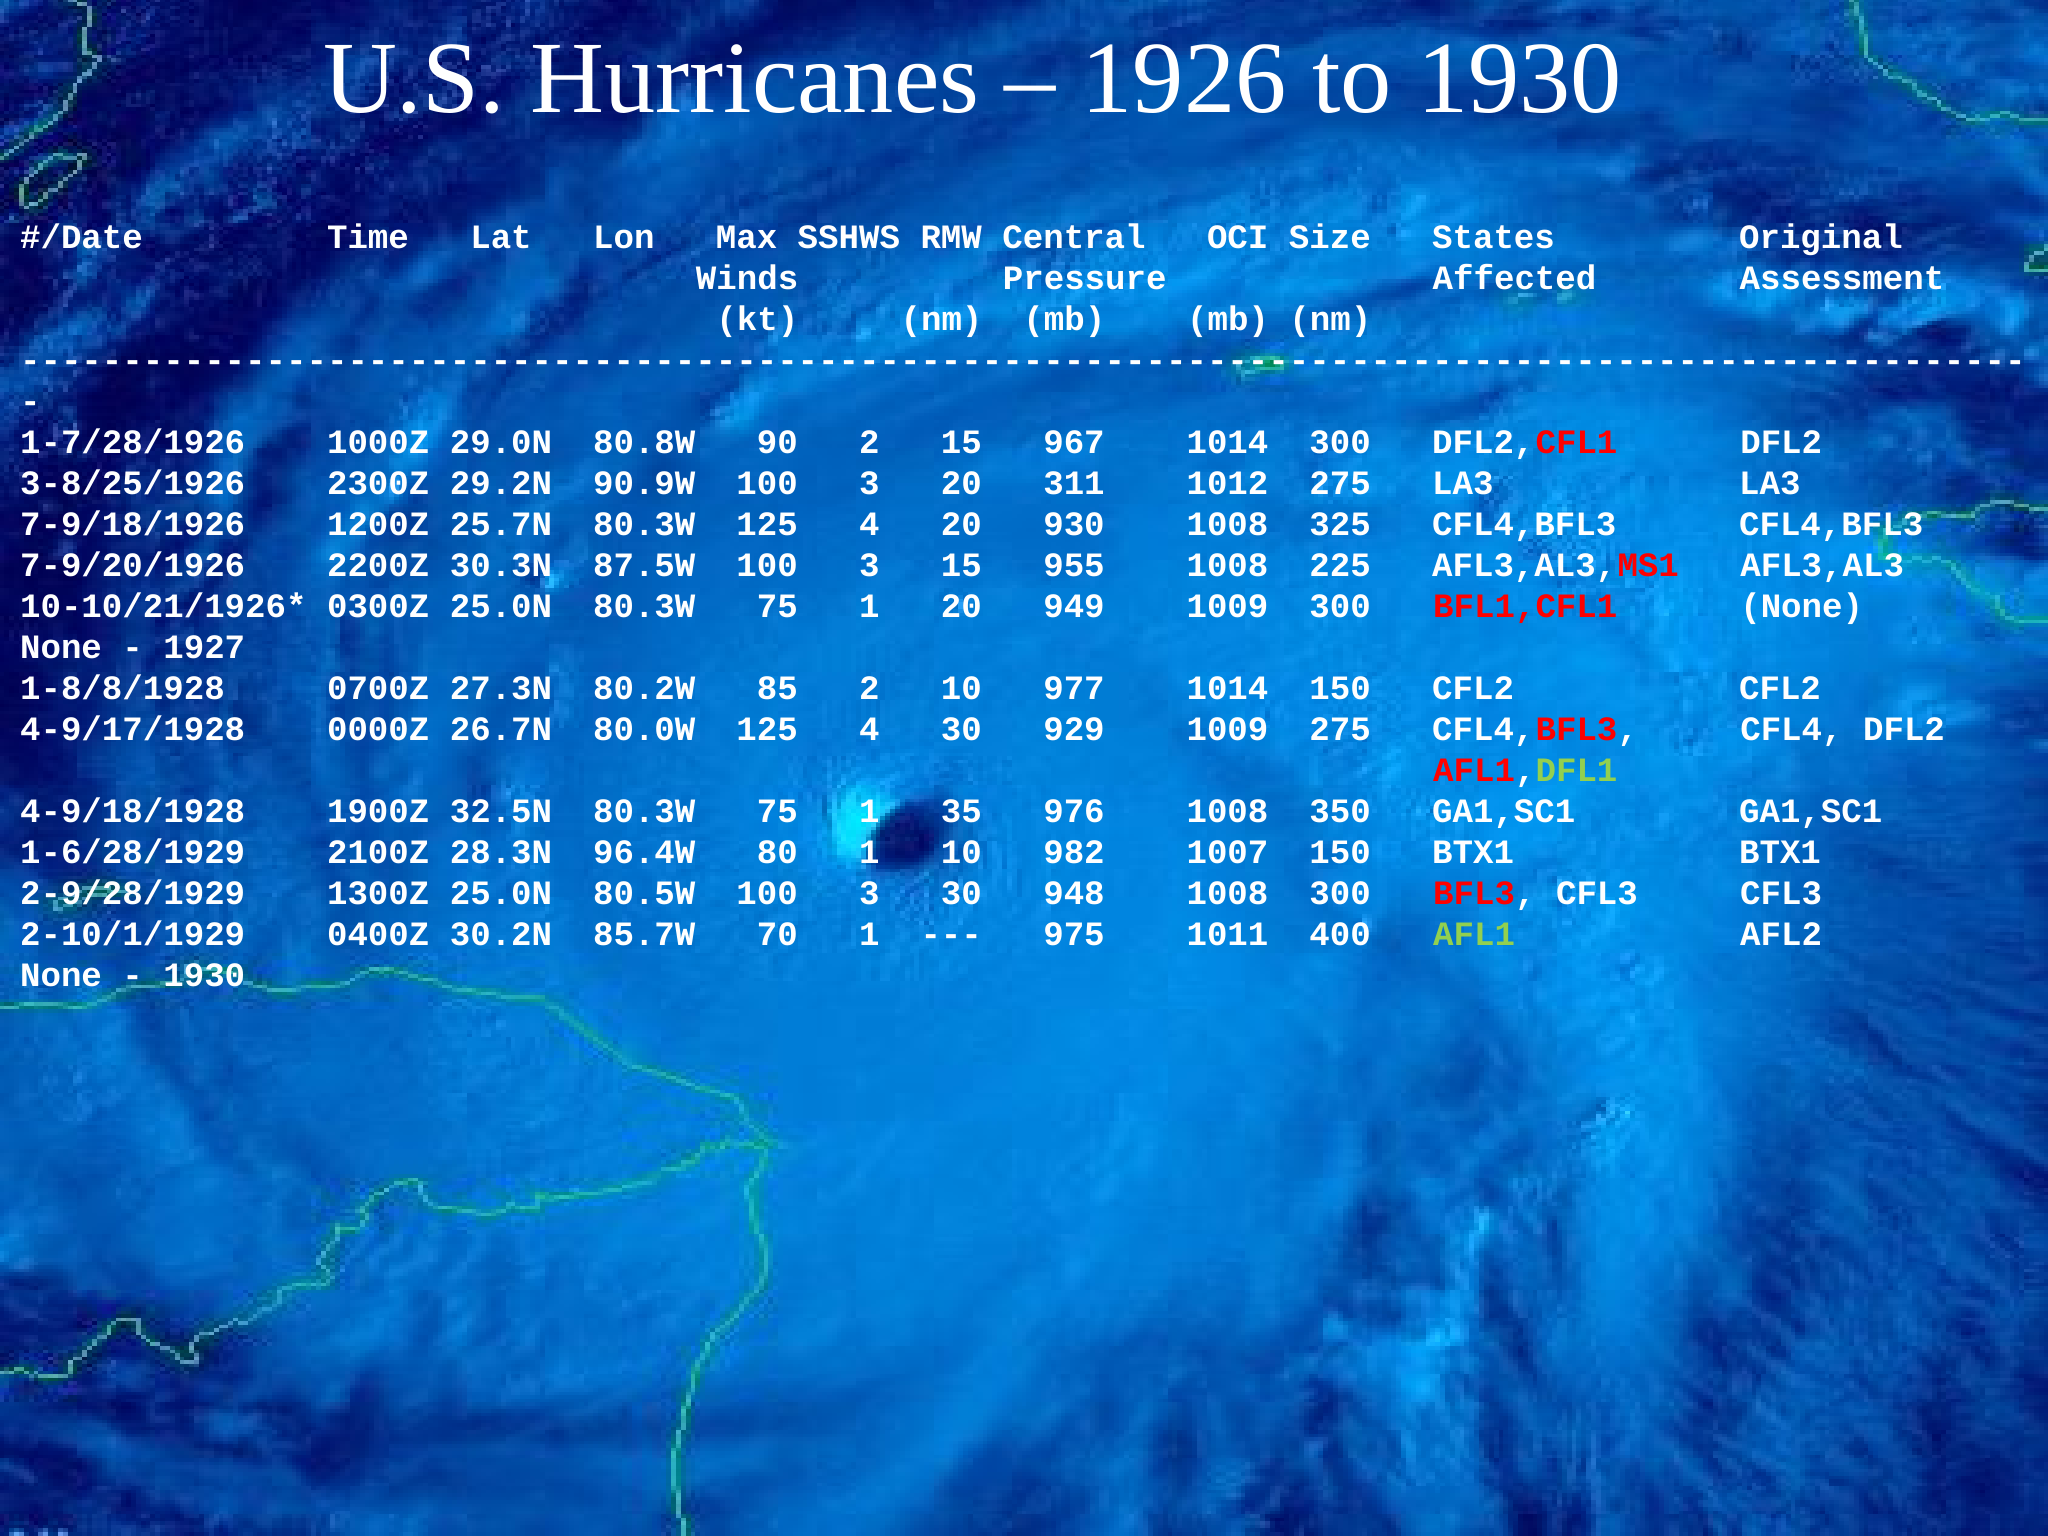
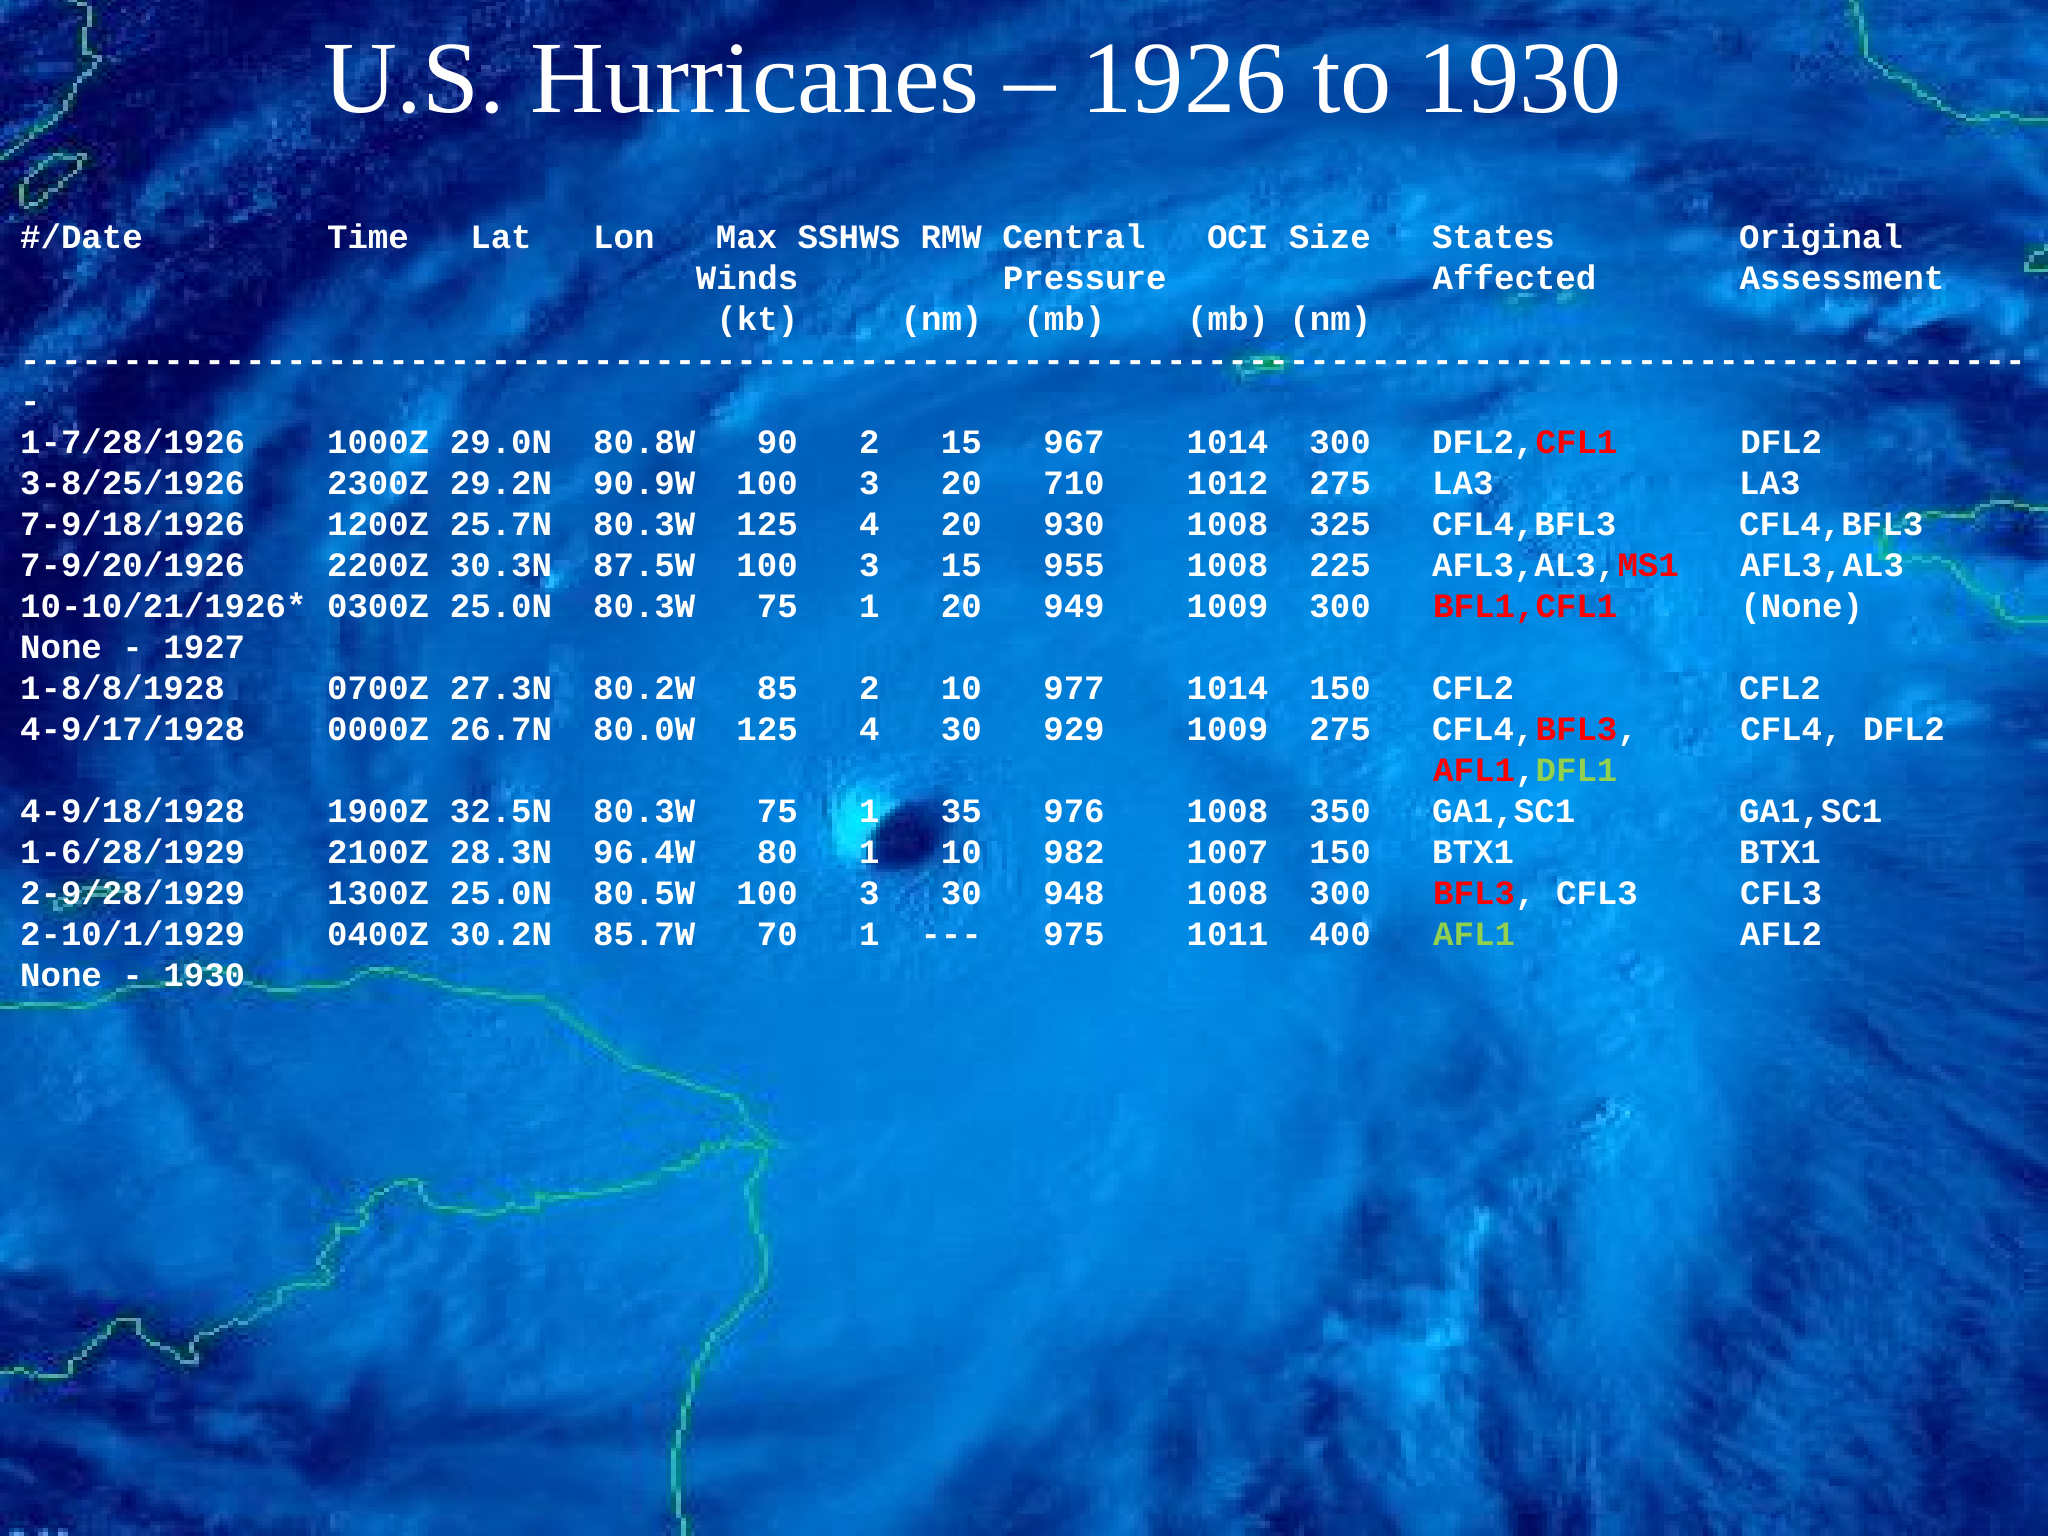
311: 311 -> 710 (1074, 483)
